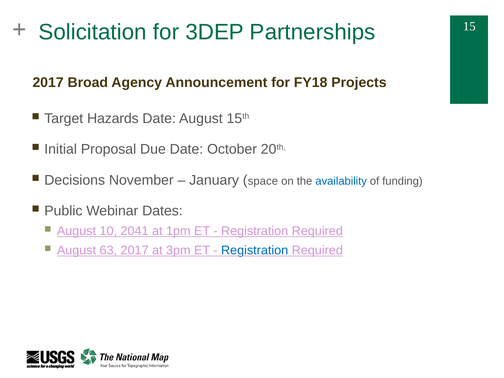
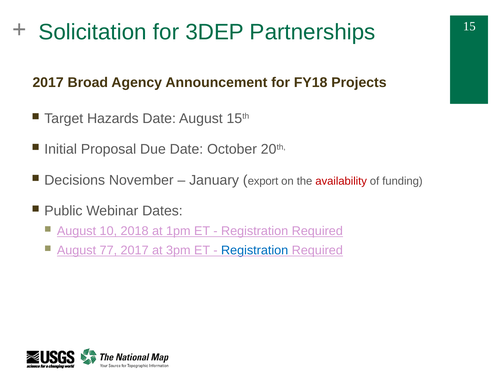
space: space -> export (263, 181)
availability colour: blue -> red (341, 181)
2041: 2041 -> 2018 (135, 231)
63: 63 -> 77 (108, 250)
